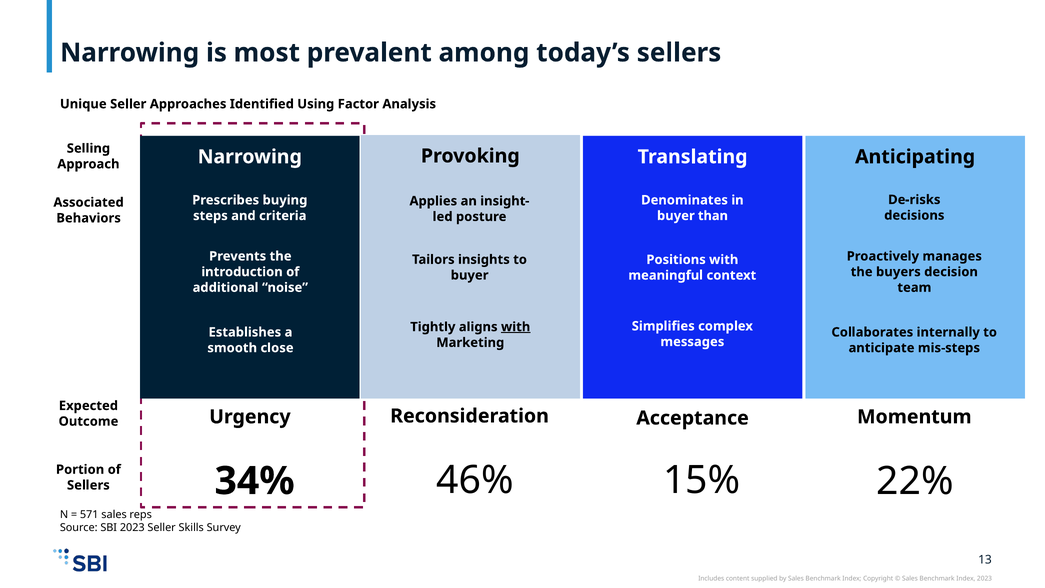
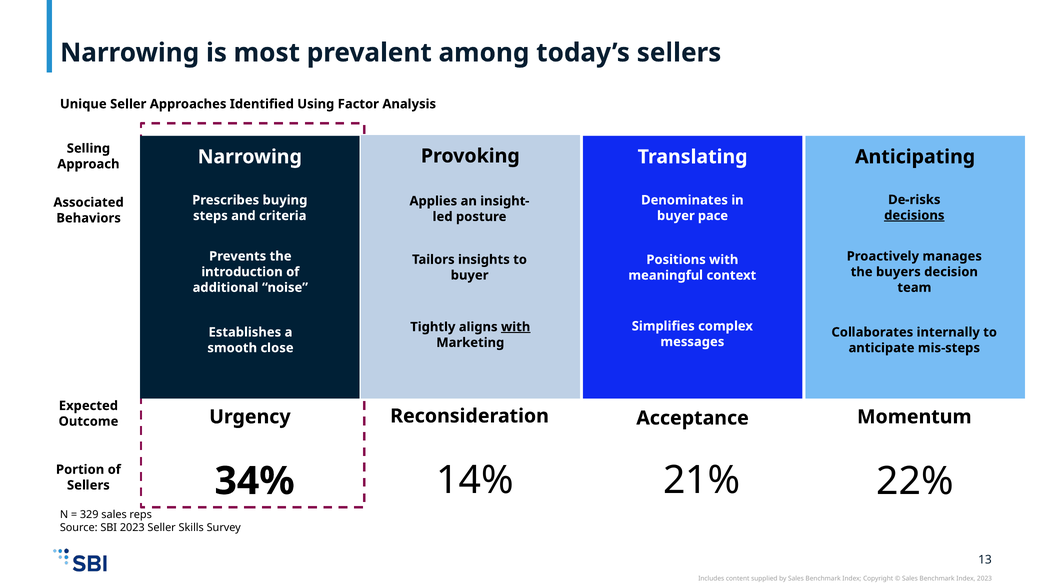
decisions underline: none -> present (914, 215)
than: than -> pace (713, 216)
46%: 46% -> 14% (475, 480)
15%: 15% -> 21% (702, 480)
571: 571 -> 329 (89, 515)
